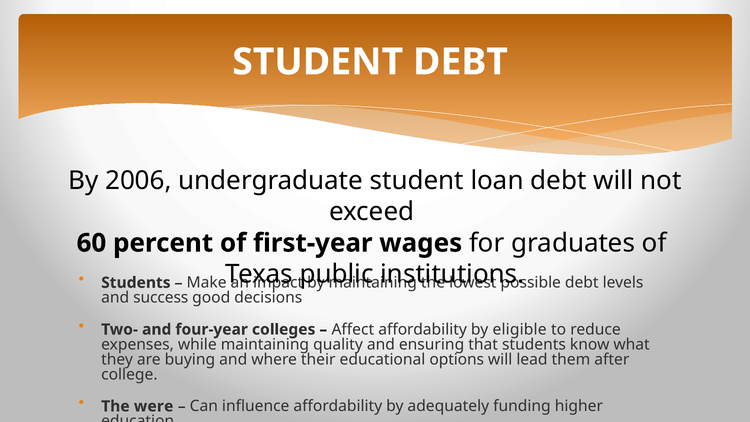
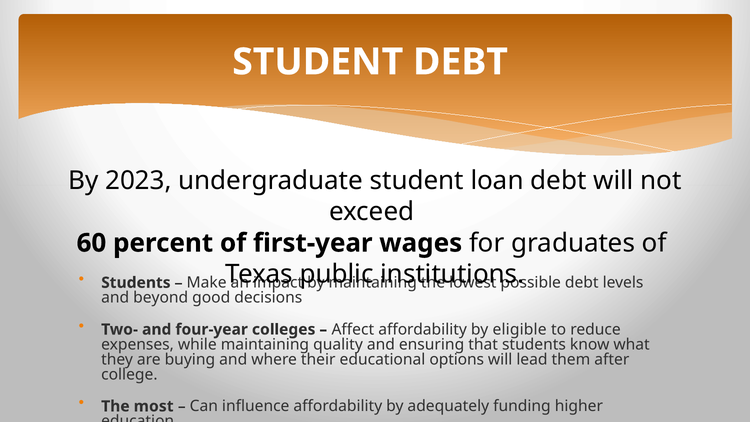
2006: 2006 -> 2023 (138, 181)
success: success -> beyond (161, 298)
were: were -> most (154, 406)
